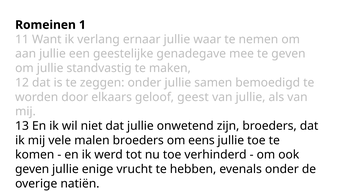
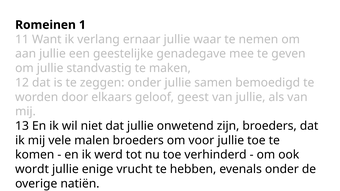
eens: eens -> voor (201, 141)
geven: geven -> wordt (32, 169)
